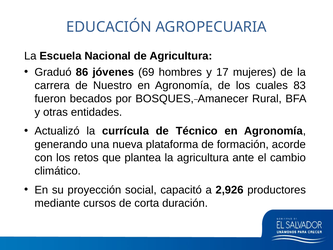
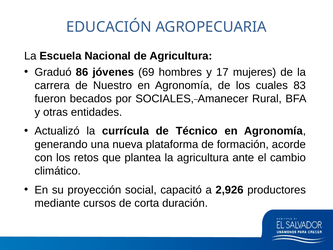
BOSQUES: BOSQUES -> SOCIALES (165, 99)
